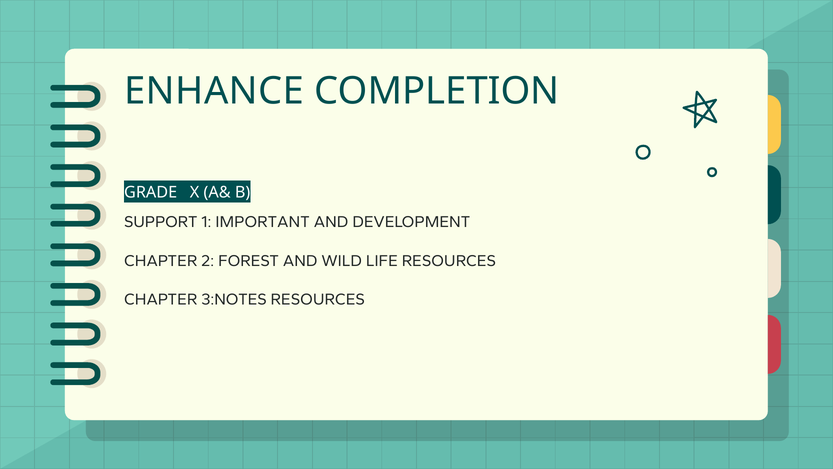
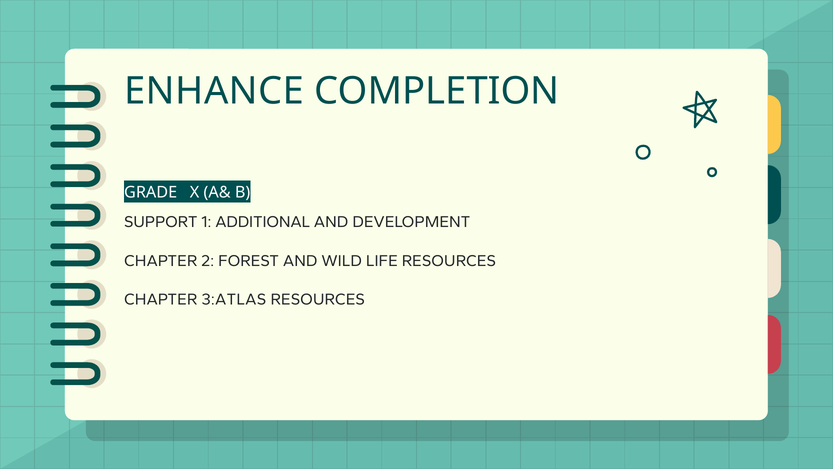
IMPORTANT: IMPORTANT -> ADDITIONAL (263, 222)
3:NOTES: 3:NOTES -> 3:ATLAS (234, 299)
